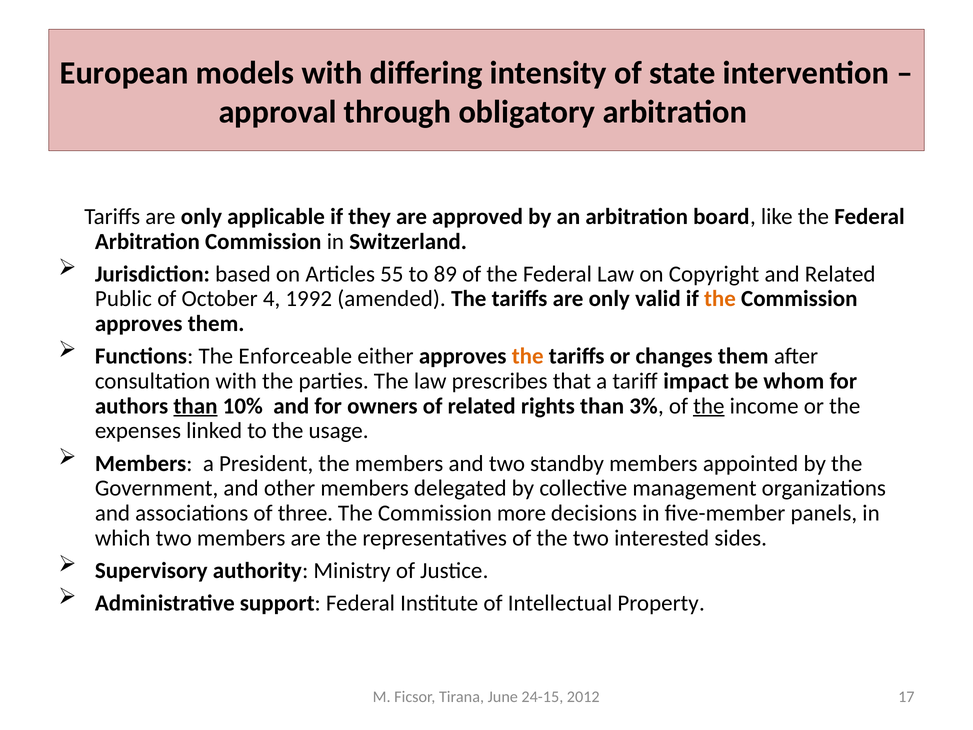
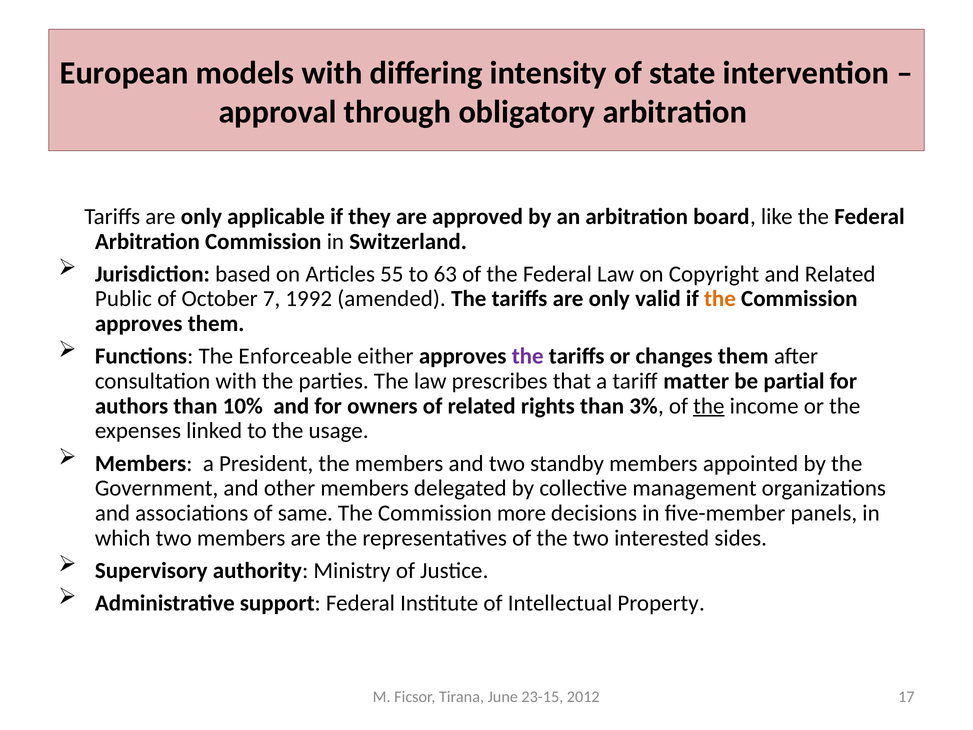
89: 89 -> 63 (445, 274)
4: 4 -> 7 (272, 299)
the colour: orange -> purple (528, 356)
impact: impact -> matter (696, 381)
whom: whom -> partial (794, 381)
than underline: present -> none (195, 406)
three: three -> same (305, 513)
24-15: 24-15 -> 23-15 (542, 697)
